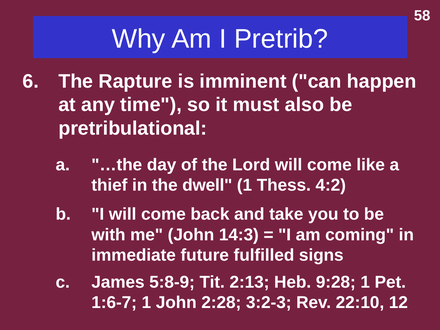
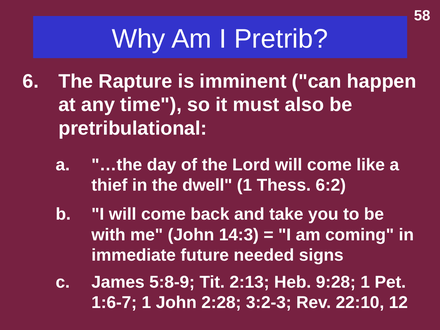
4:2: 4:2 -> 6:2 (331, 185)
fulfilled: fulfilled -> needed (264, 255)
